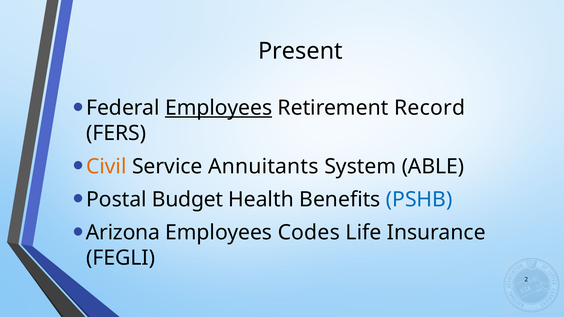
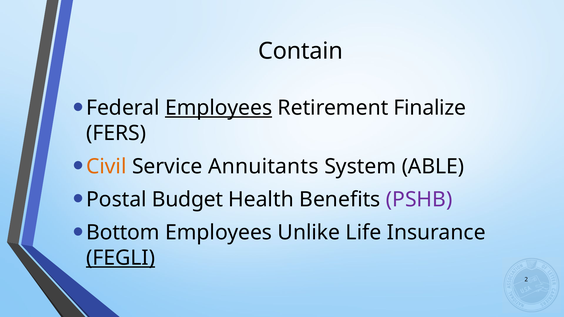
Present: Present -> Contain (300, 51)
Record: Record -> Finalize (430, 108)
PSHB colour: blue -> purple (419, 200)
Arizona: Arizona -> Bottom (123, 233)
Codes: Codes -> Unlike (309, 233)
FEGLI underline: none -> present (121, 258)
